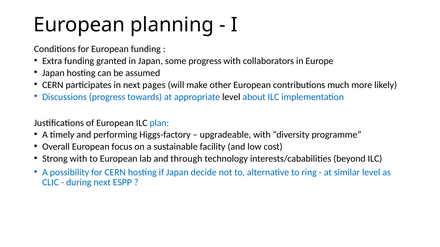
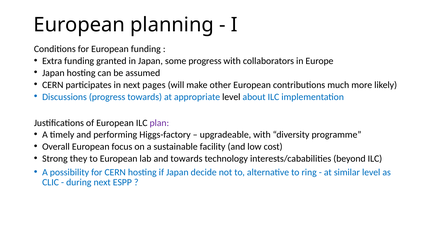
plan colour: blue -> purple (159, 123)
Strong with: with -> they (79, 159)
and through: through -> towards (186, 159)
